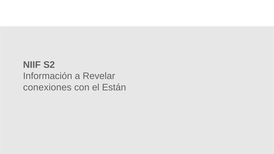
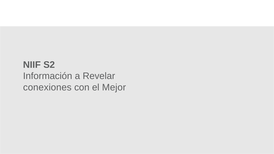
Están: Están -> Mejor (114, 87)
